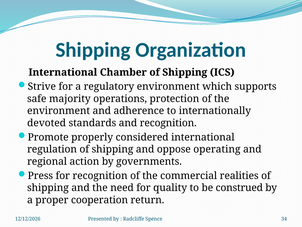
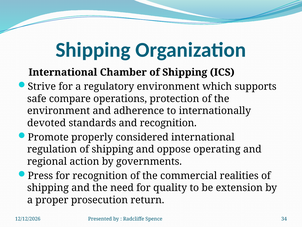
majority: majority -> compare (70, 98)
construed: construed -> extension (239, 187)
cooperation: cooperation -> prosecution (100, 199)
